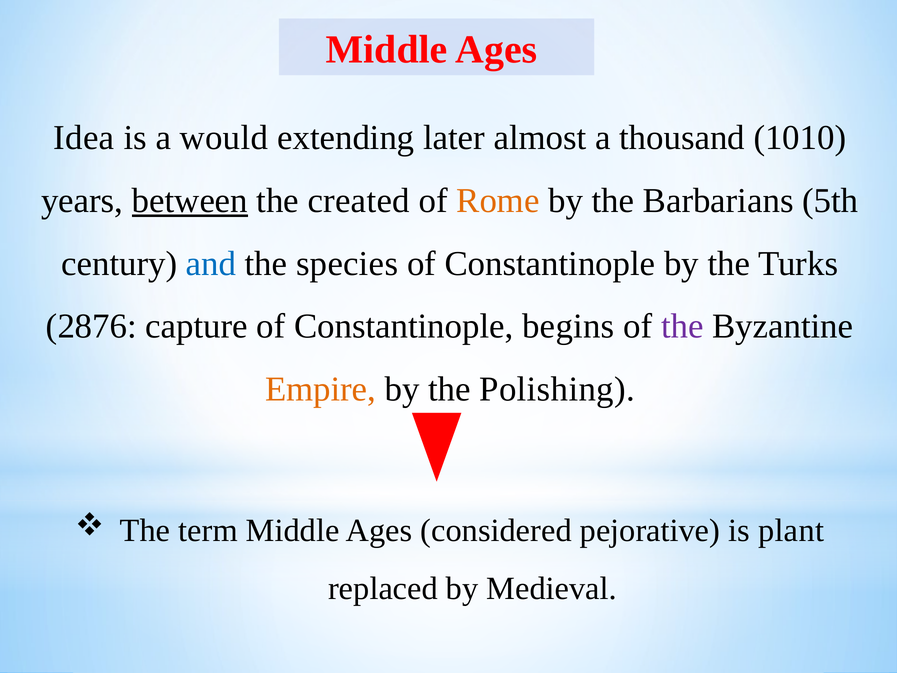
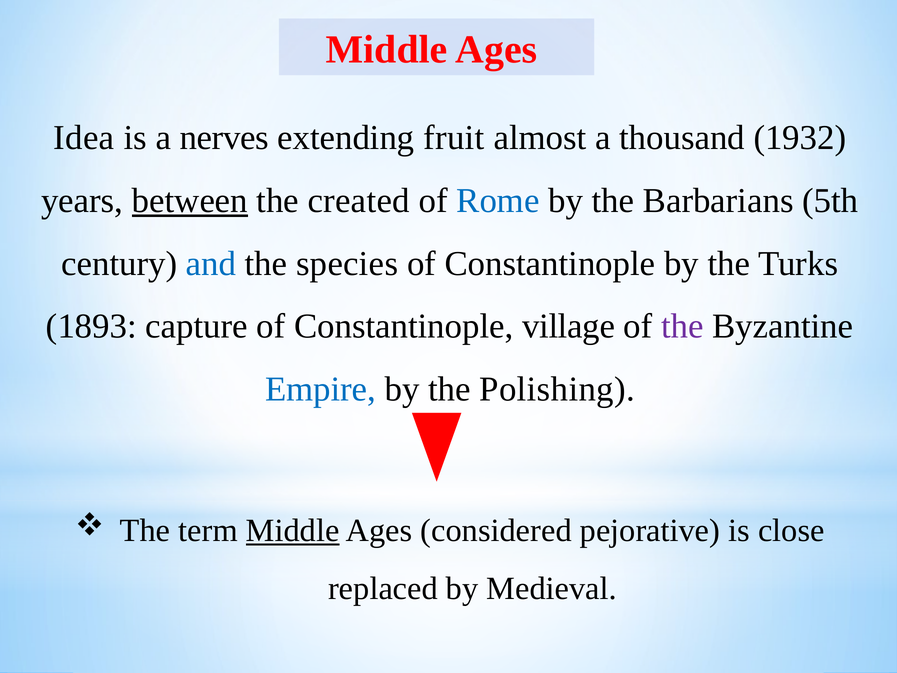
would: would -> nerves (224, 138)
later: later -> fruit (454, 138)
1010: 1010 -> 1932 (800, 138)
Rome colour: orange -> blue (498, 201)
2876: 2876 -> 1893 (91, 326)
begins: begins -> village (569, 326)
Empire colour: orange -> blue (321, 389)
Middle underline: none -> present (293, 530)
plant: plant -> close (791, 530)
